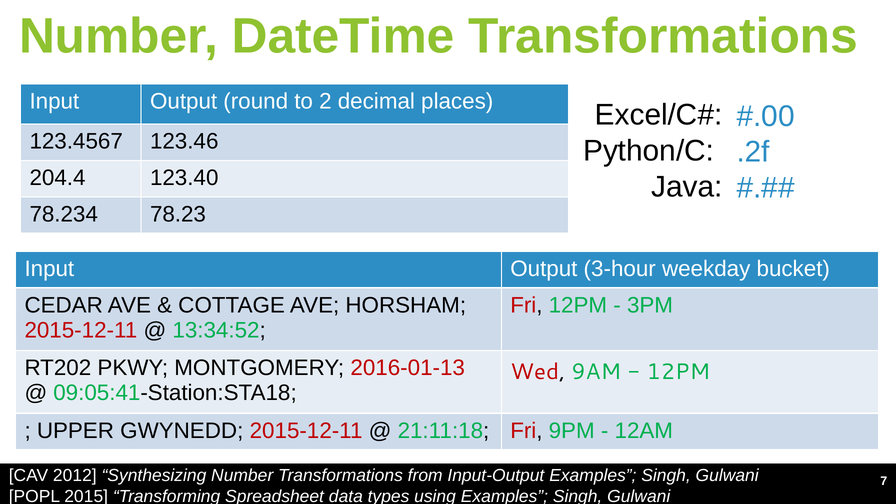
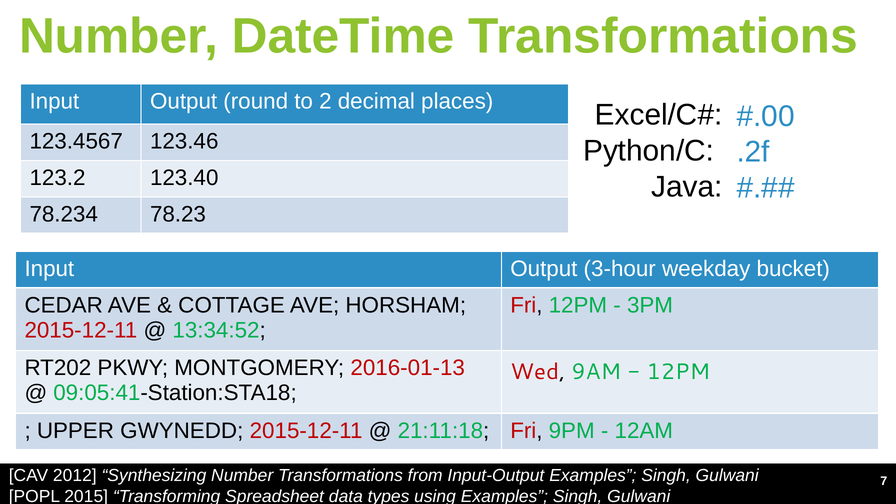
204.4: 204.4 -> 123.2 (58, 178)
